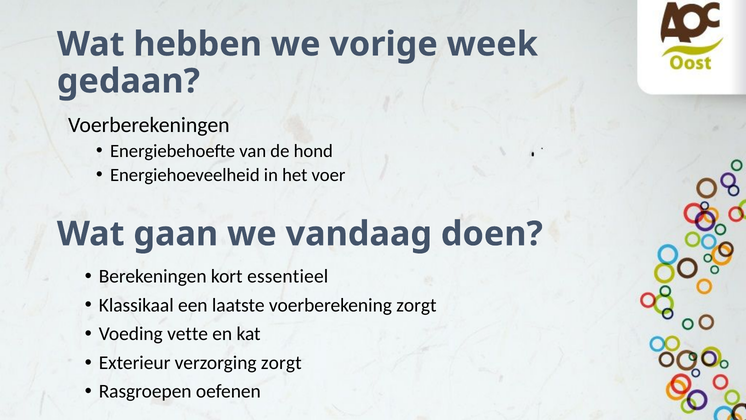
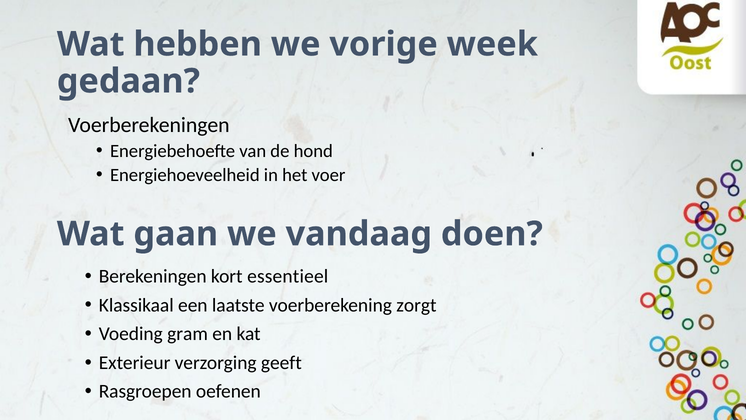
vette: vette -> gram (188, 334)
verzorging zorgt: zorgt -> geeft (281, 362)
